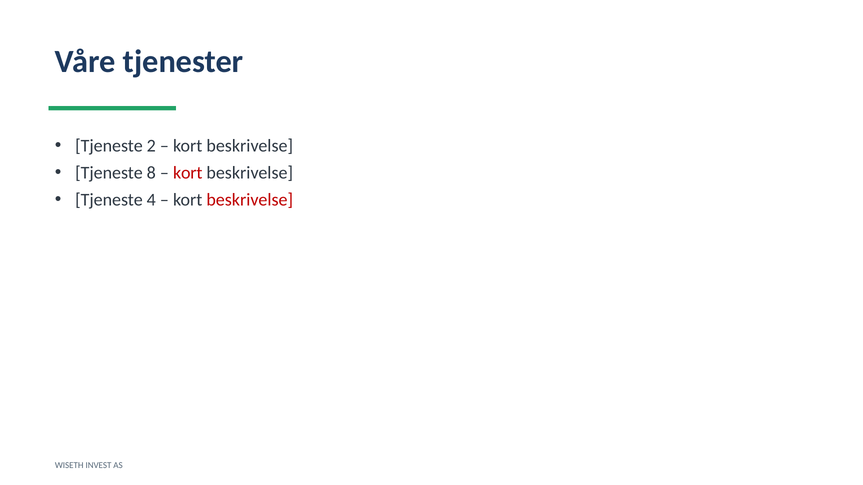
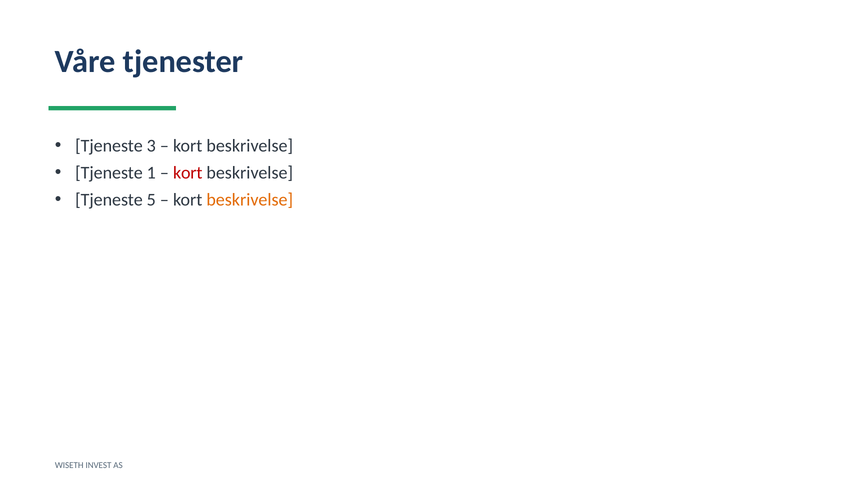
2: 2 -> 3 (151, 146)
8: 8 -> 1 (151, 173)
4: 4 -> 5 (151, 200)
beskrivelse colour: red -> orange (250, 200)
